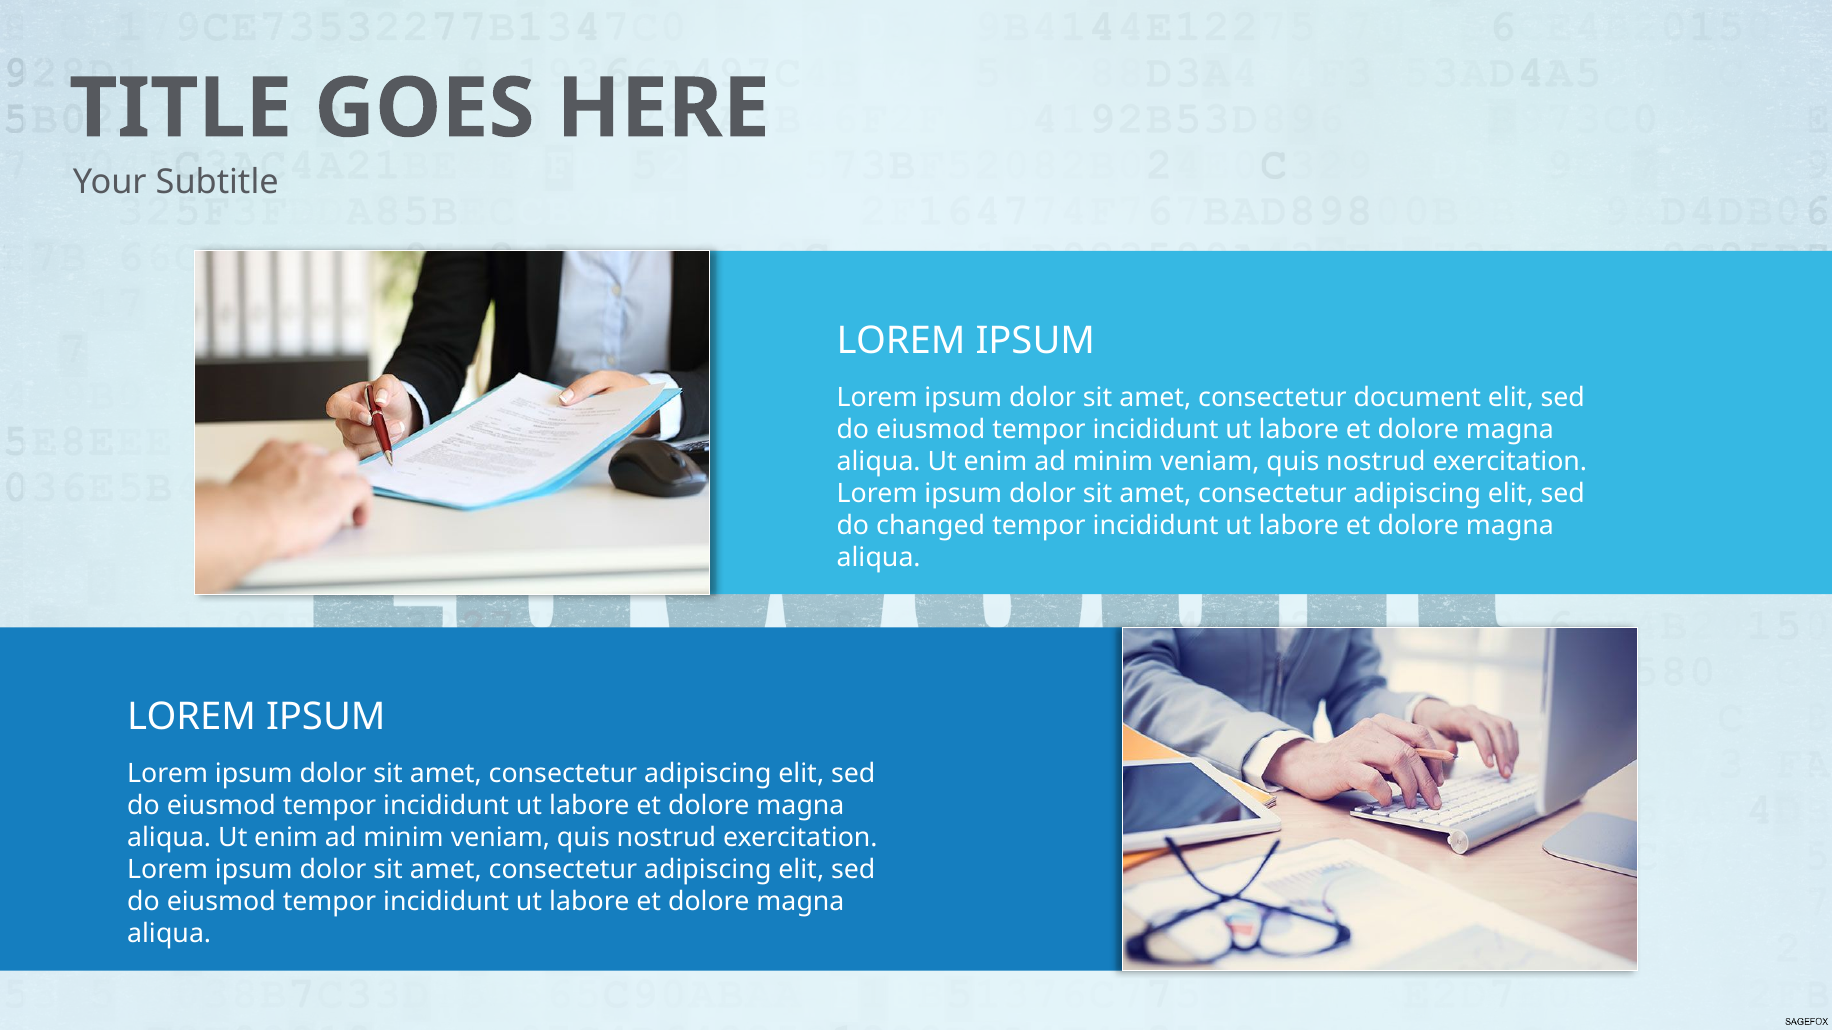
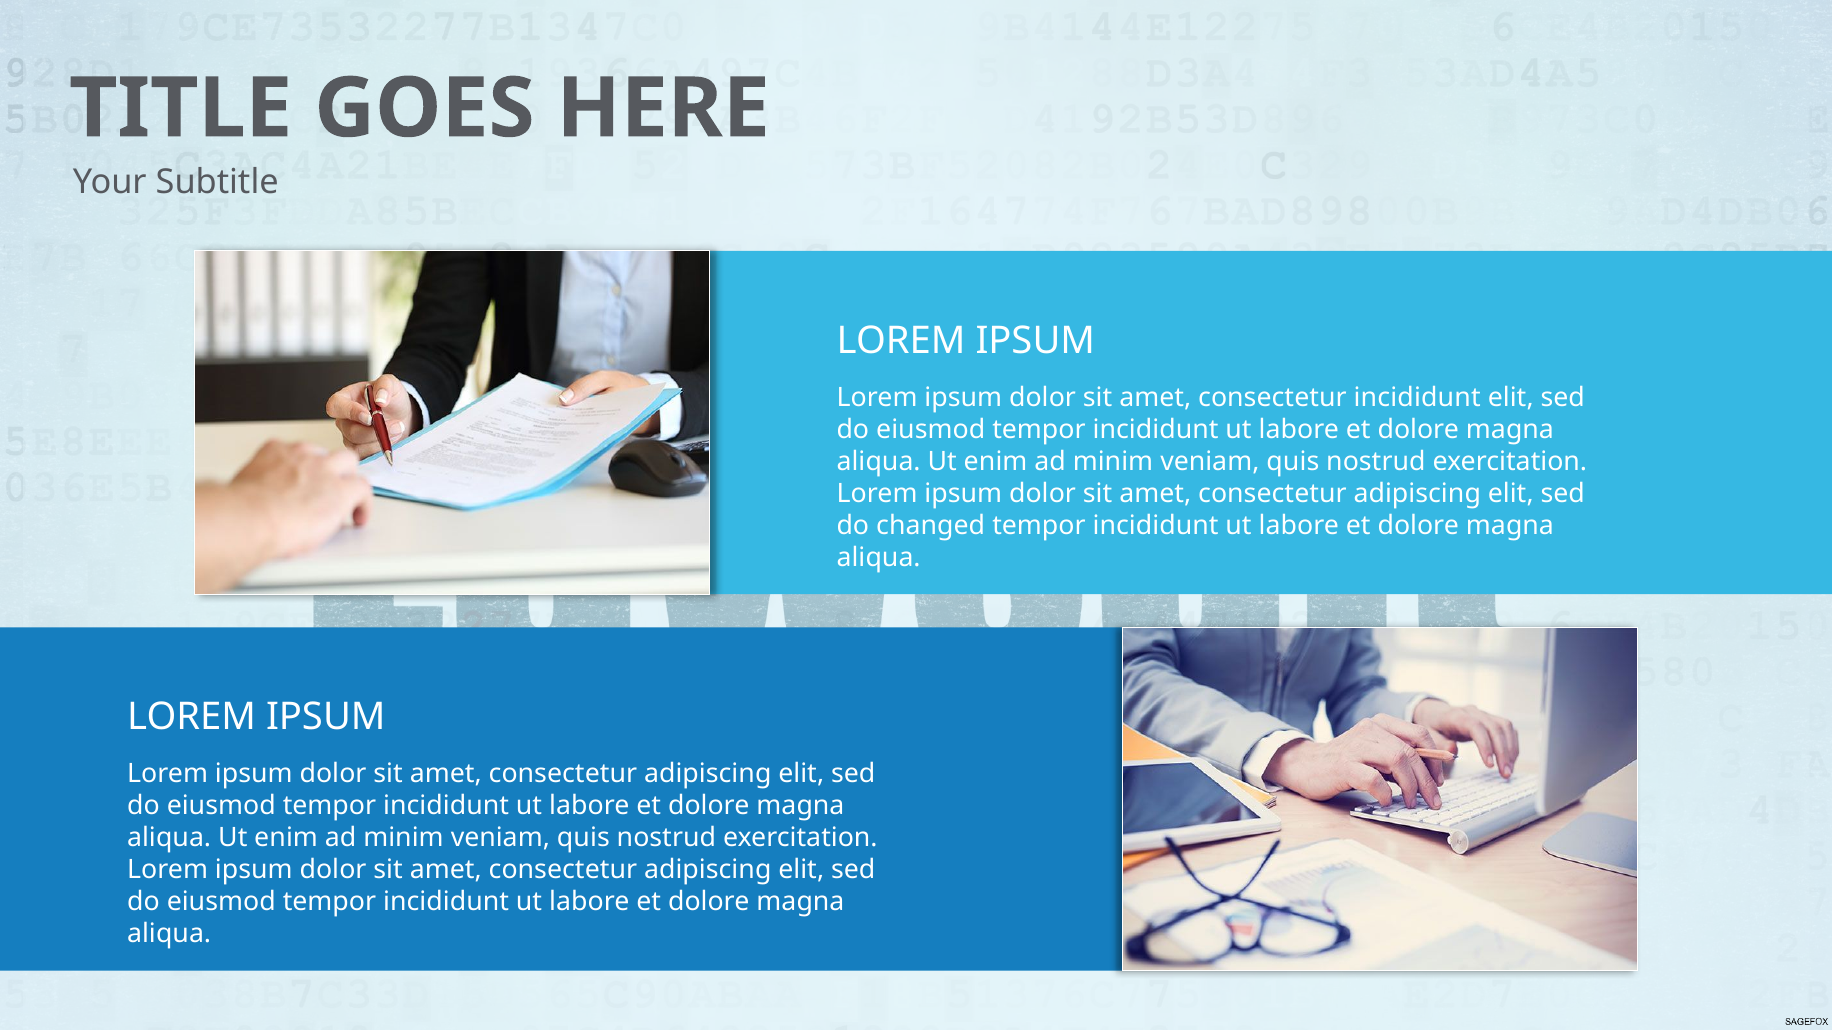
consectetur document: document -> incididunt (1417, 397)
